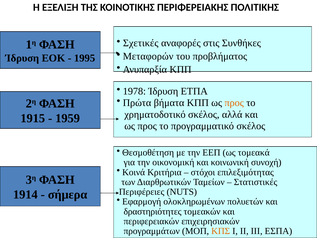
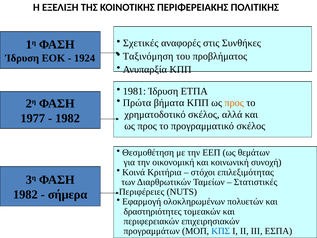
Μεταφορών: Μεταφορών -> Ταξινόμηση (148, 56)
1995: 1995 -> 1924 (85, 58)
1978: 1978 -> 1981 (134, 91)
1915: 1915 -> 1977 (33, 118)
1959: 1959 -> 1982 (68, 118)
τομεακά: τομεακά -> θεμάτων (254, 152)
1914: 1914 -> 1982 (25, 194)
ΚΠΣ colour: orange -> blue (221, 231)
